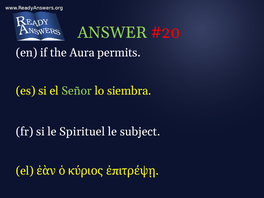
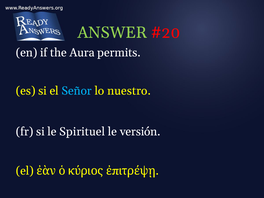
Señor colour: light green -> light blue (77, 91)
siembra: siembra -> nuestro (129, 91)
subject: subject -> versión (140, 132)
